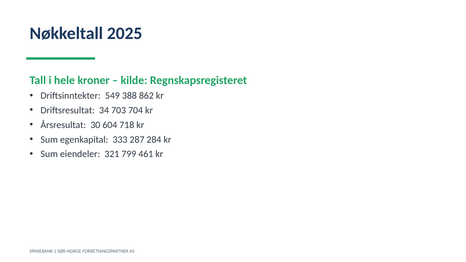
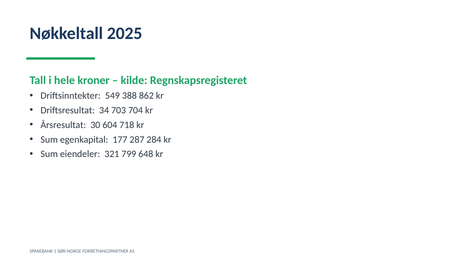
333: 333 -> 177 (120, 140)
461: 461 -> 648 (146, 154)
